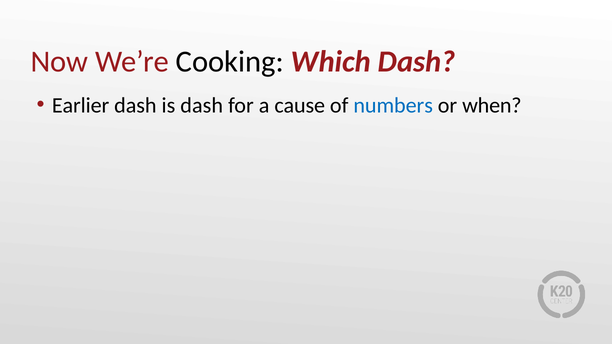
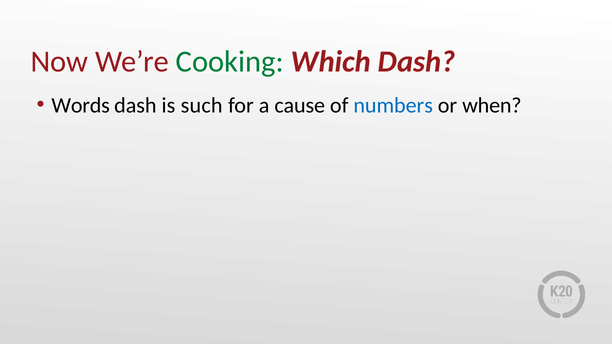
Cooking colour: black -> green (230, 62)
Earlier: Earlier -> Words (81, 105)
is dash: dash -> such (202, 105)
